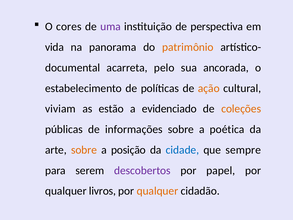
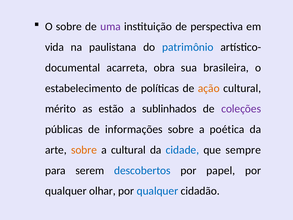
O cores: cores -> sobre (69, 27)
panorama: panorama -> paulistana (113, 47)
patrimônio colour: orange -> blue (188, 47)
pelo: pelo -> obra (164, 68)
ancorada: ancorada -> brasileira (226, 68)
viviam: viviam -> mérito (60, 109)
evidenciado: evidenciado -> sublinhados (169, 109)
coleções colour: orange -> purple (241, 109)
a posição: posição -> cultural (128, 150)
descobertos colour: purple -> blue (142, 170)
livros: livros -> olhar (102, 191)
qualquer colour: orange -> blue (157, 191)
